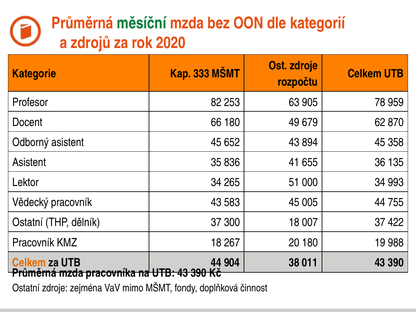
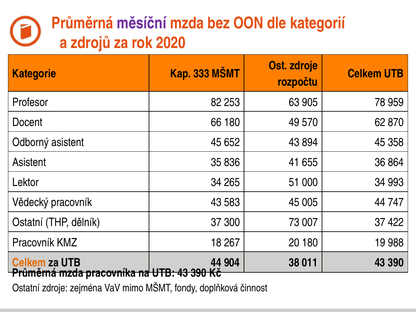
měsíční colour: green -> purple (142, 23)
679: 679 -> 570 (310, 122)
135: 135 -> 864 (396, 162)
755: 755 -> 747 (396, 202)
300 18: 18 -> 73 (294, 223)
